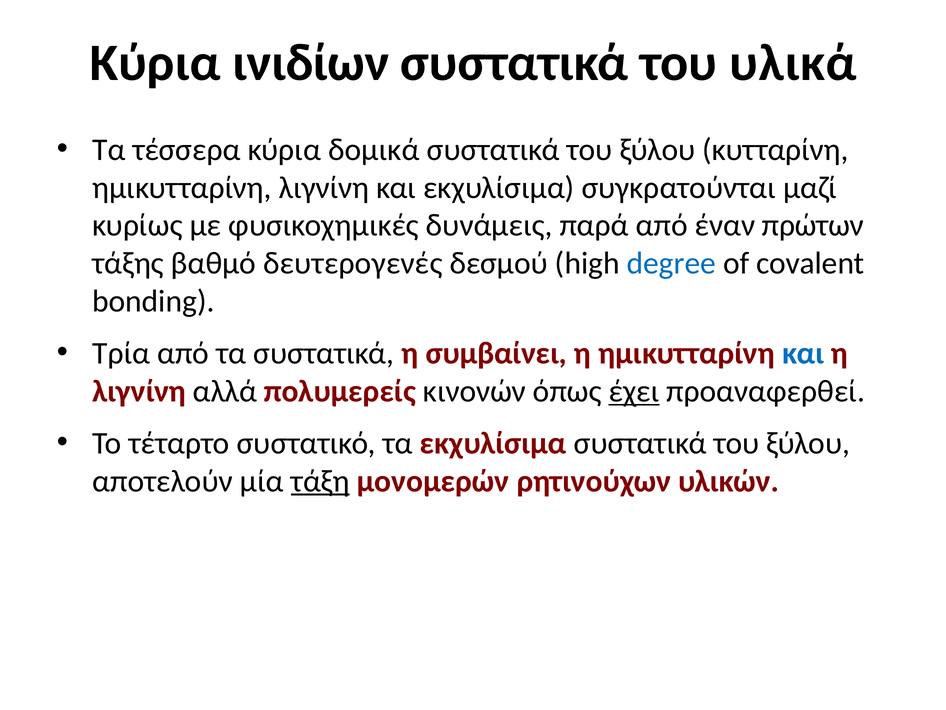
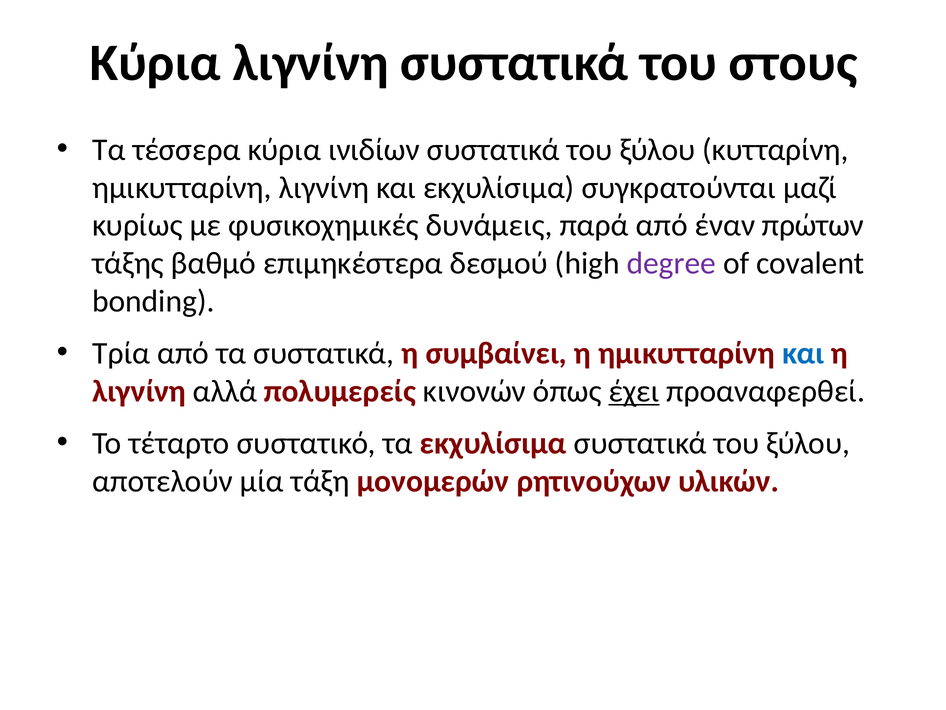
Κύρια ινιδίων: ινιδίων -> λιγνίνη (311, 63)
υλικά: υλικά -> στους (793, 63)
δομικά: δομικά -> ινιδίων (374, 150)
δευτερογενές: δευτερογενές -> επιμηκέστερα (353, 263)
degree colour: blue -> purple (671, 263)
τάξη underline: present -> none (320, 481)
